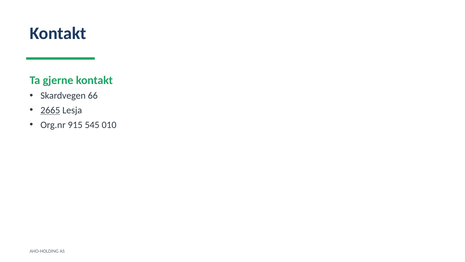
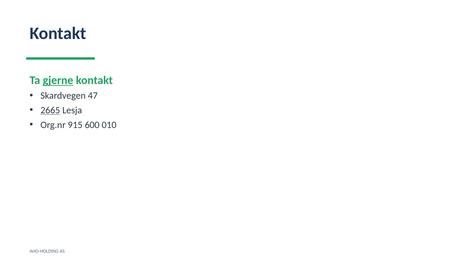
gjerne underline: none -> present (58, 80)
66: 66 -> 47 (93, 96)
545: 545 -> 600 (92, 125)
